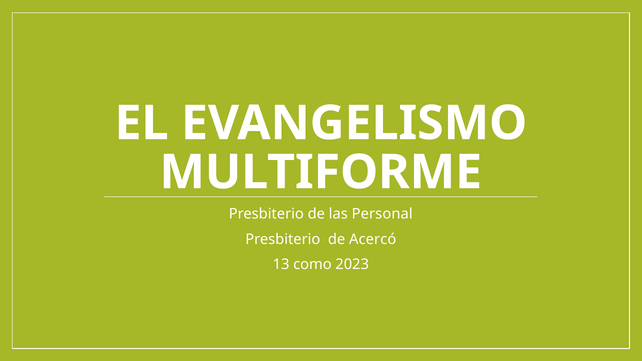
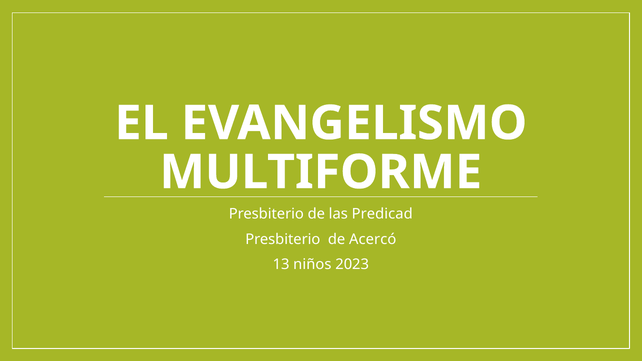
Personal: Personal -> Predicad (382, 214)
como: como -> niños (312, 265)
